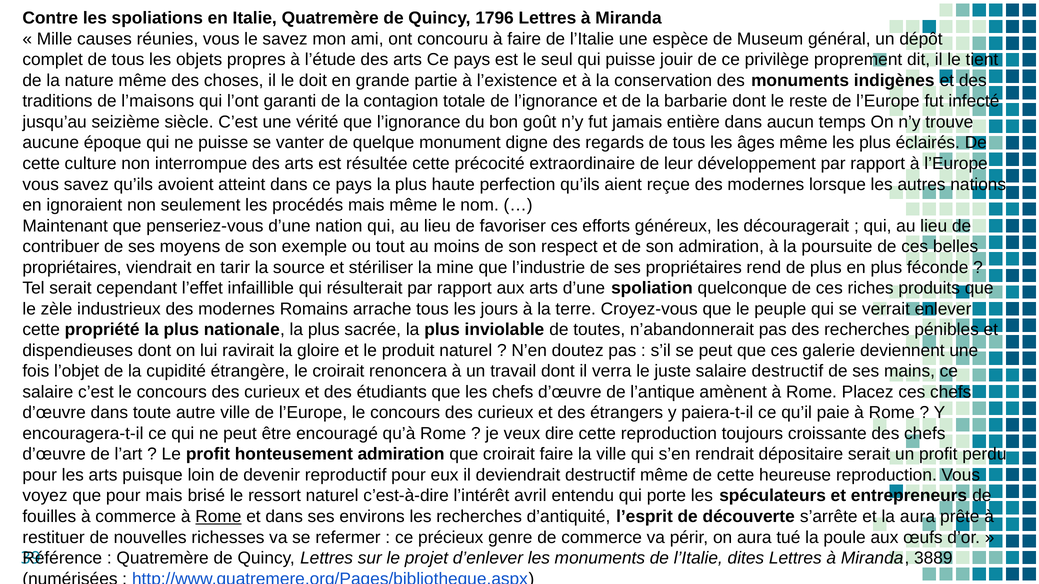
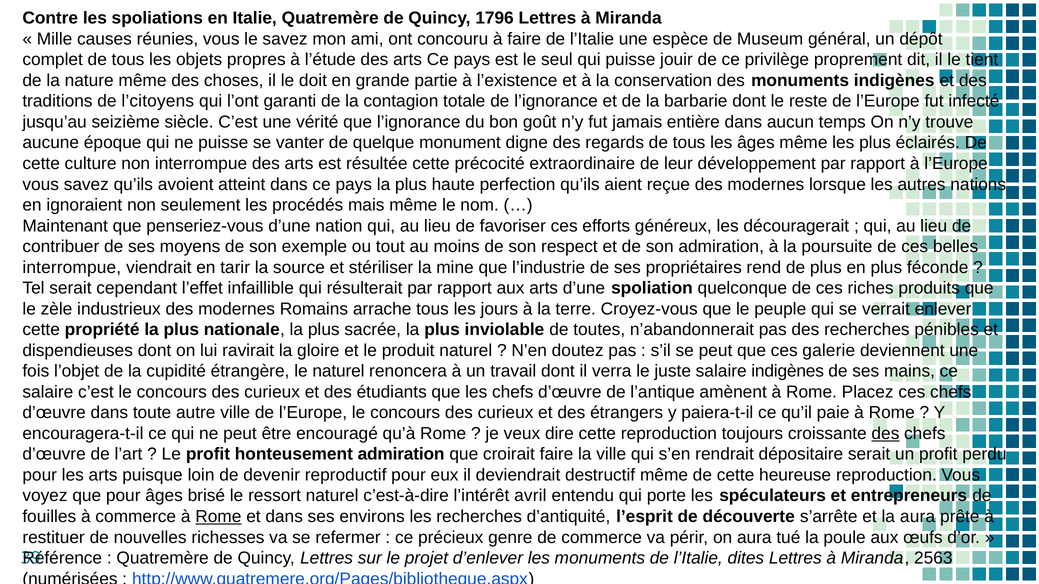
l’maisons: l’maisons -> l’citoyens (158, 101)
propriétaires: propriétaires -> interrompue (72, 268)
le croirait: croirait -> naturel (338, 371)
salaire destructif: destructif -> indigènes (788, 371)
des underline: none -> present (885, 434)
pour mais: mais -> âges (164, 496)
3889: 3889 -> 2563 (933, 559)
